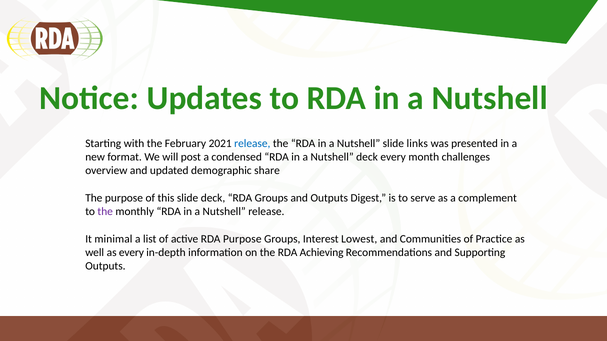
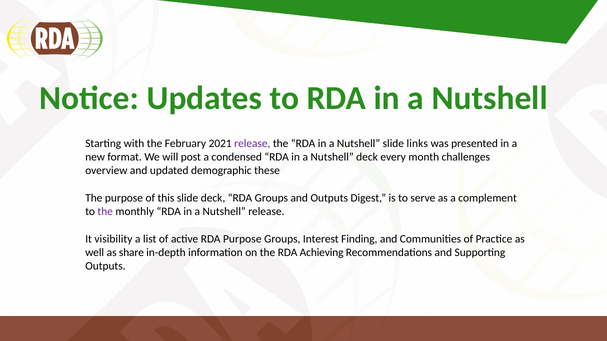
release colour: blue -> purple (252, 144)
share: share -> these (267, 171)
minimal: minimal -> visibility (113, 239)
Lowest: Lowest -> Finding (359, 239)
as every: every -> share (131, 253)
